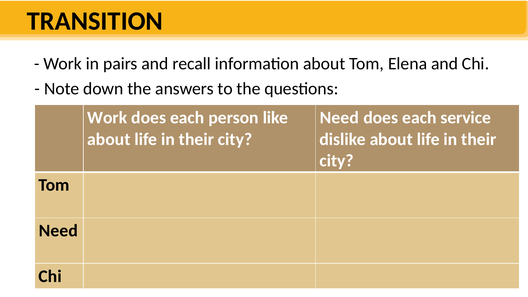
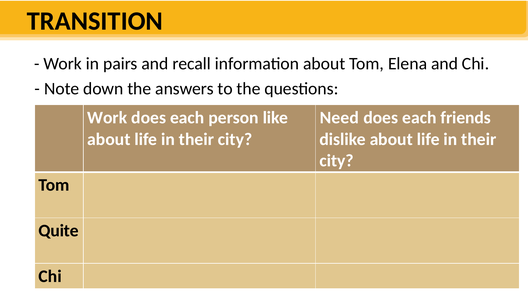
service: service -> friends (466, 118)
Need: Need -> Quite (59, 231)
